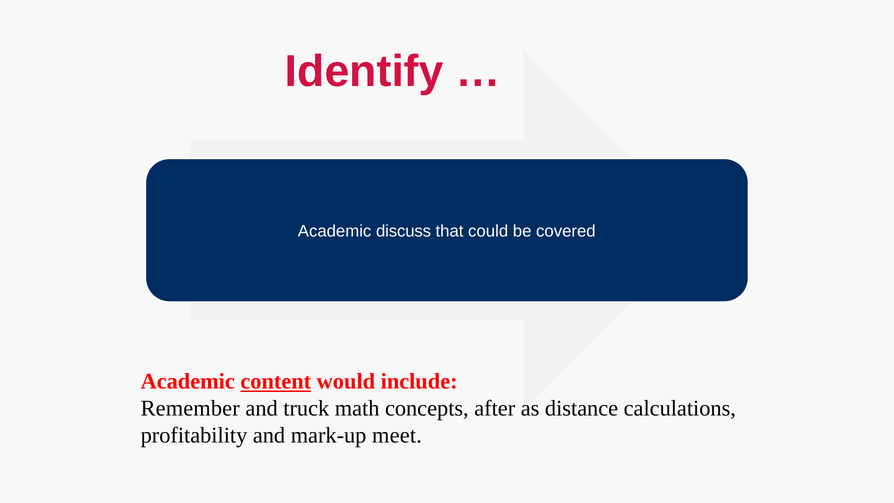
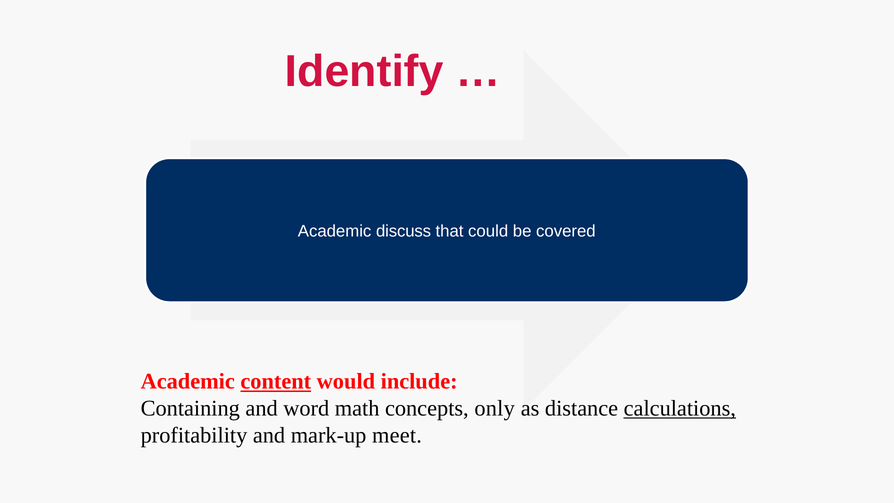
Remember: Remember -> Containing (190, 408)
truck: truck -> word (306, 408)
after: after -> only (495, 408)
calculations underline: none -> present (680, 408)
